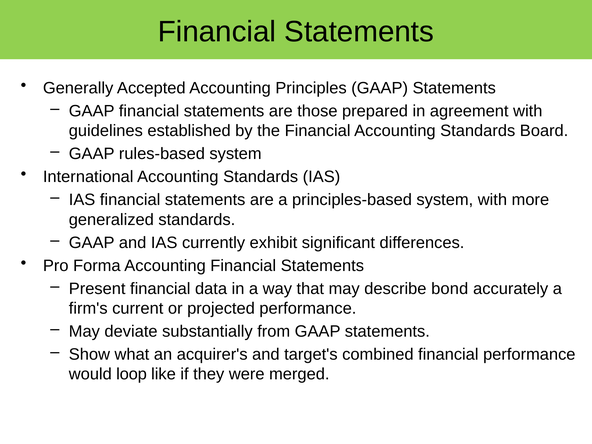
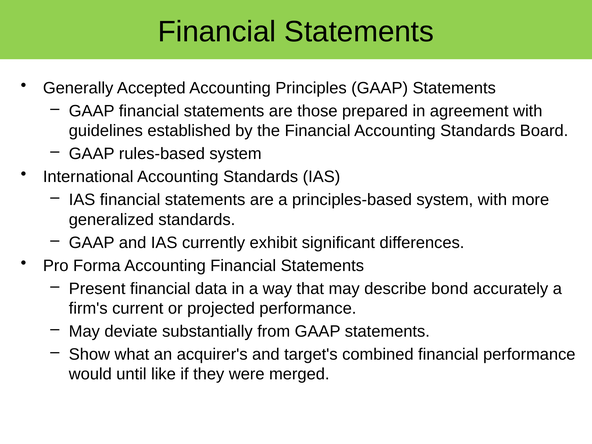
loop: loop -> until (131, 374)
